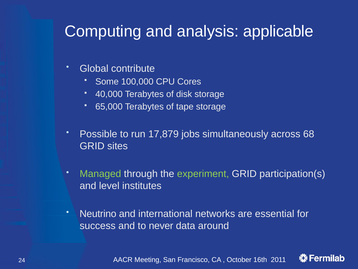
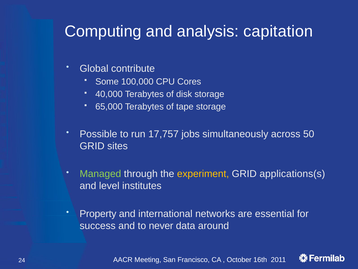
applicable: applicable -> capitation (278, 31)
17,879: 17,879 -> 17,757 (163, 134)
68: 68 -> 50 (309, 134)
experiment colour: light green -> yellow (203, 174)
participation(s: participation(s -> applications(s (292, 174)
Neutrino: Neutrino -> Property (98, 213)
